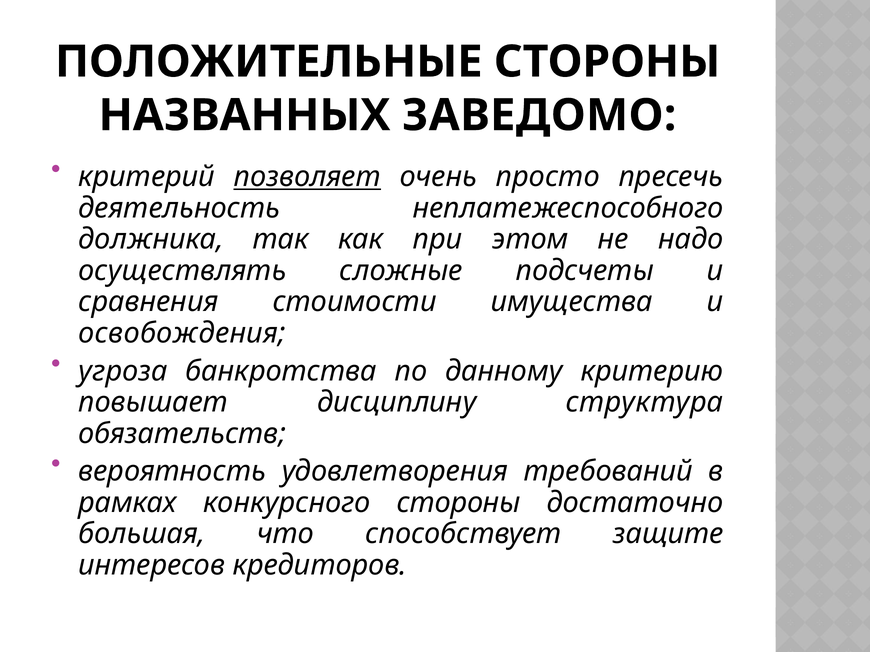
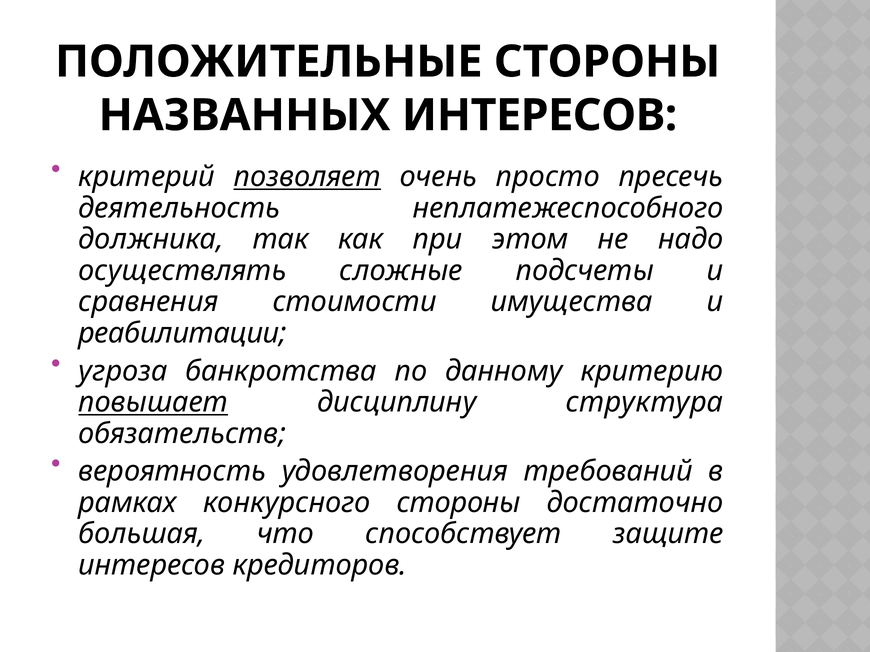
НАЗВАННЫХ ЗАВЕДОМО: ЗАВЕДОМО -> ИНТЕРЕСОВ (540, 115)
освобождения: освобождения -> реабилитации (182, 333)
повышает underline: none -> present (153, 403)
